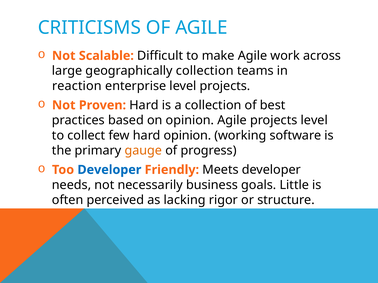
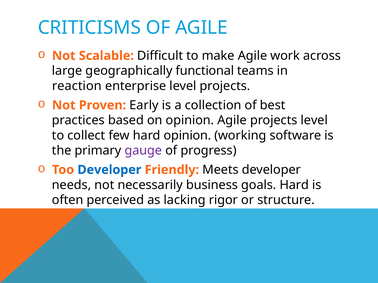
geographically collection: collection -> functional (205, 71)
Proven Hard: Hard -> Early (144, 105)
gauge colour: orange -> purple (143, 151)
goals Little: Little -> Hard (294, 185)
